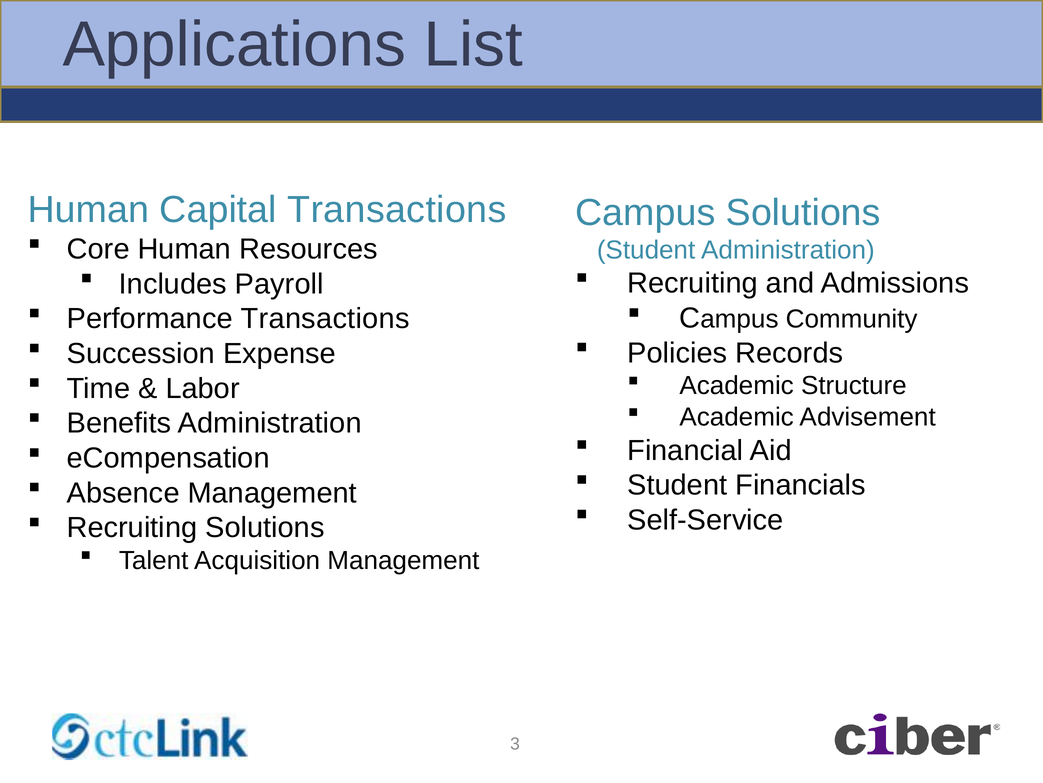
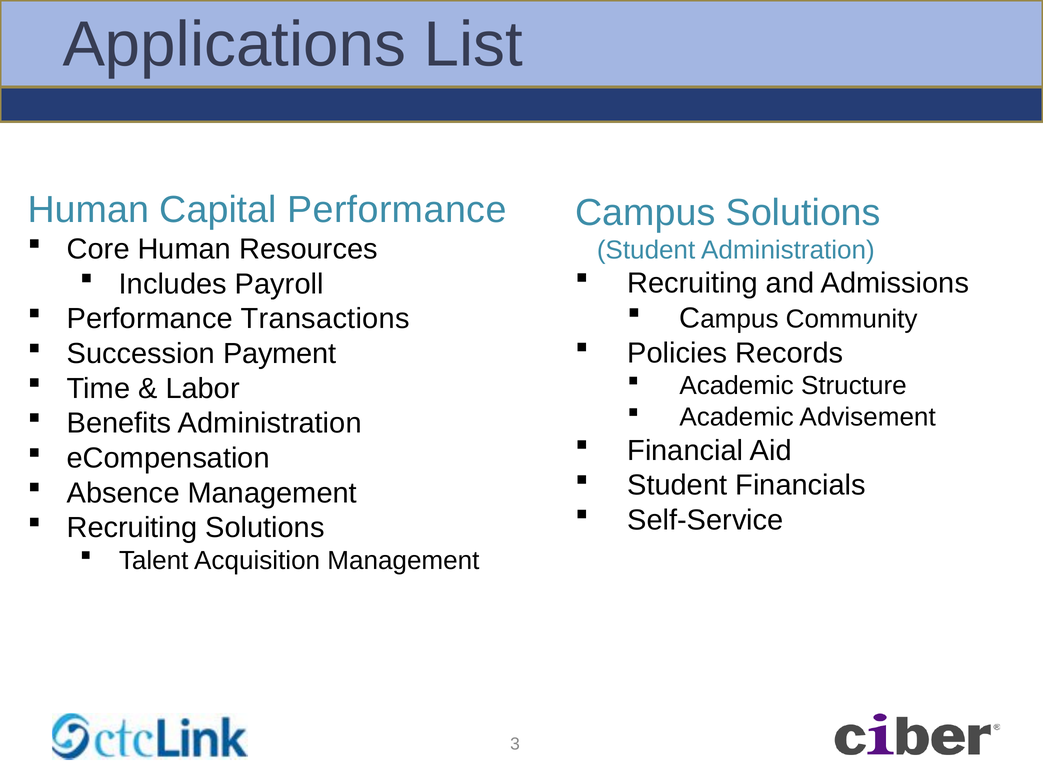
Capital Transactions: Transactions -> Performance (397, 210)
Expense: Expense -> Payment (280, 353)
